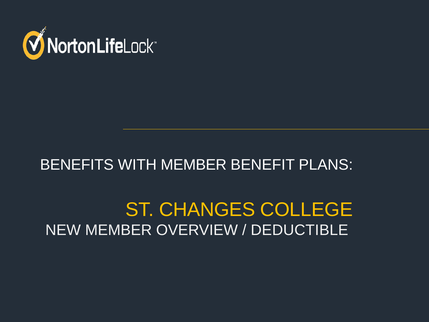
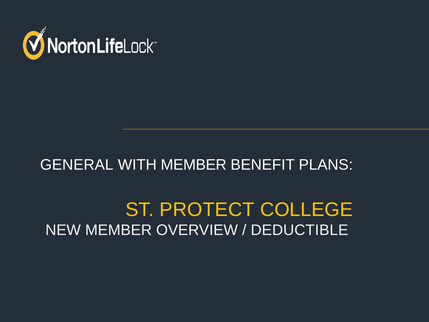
BENEFITS: BENEFITS -> GENERAL (77, 165)
CHANGES: CHANGES -> PROTECT (207, 209)
